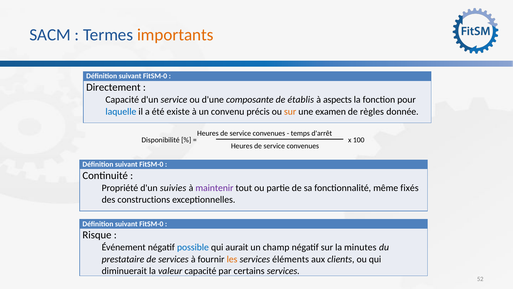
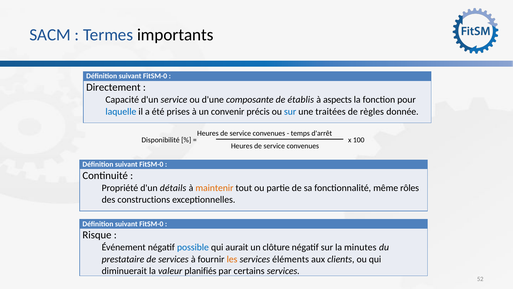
importants colour: orange -> black (175, 35)
existe: existe -> prises (178, 111)
convenu: convenu -> convenir (228, 111)
sur colour: orange -> blue (290, 111)
examen: examen -> traitées (331, 111)
suivies: suivies -> détails (173, 188)
maintenir colour: purple -> orange (214, 188)
fixés: fixés -> rôles (410, 188)
champ: champ -> clôture (276, 247)
valeur capacité: capacité -> planifiés (200, 271)
